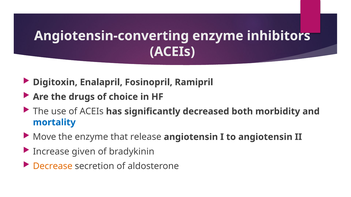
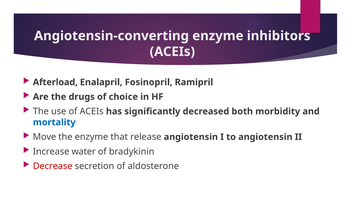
Digitoxin: Digitoxin -> Afterload (55, 82)
given: given -> water (84, 152)
Decrease colour: orange -> red (53, 166)
